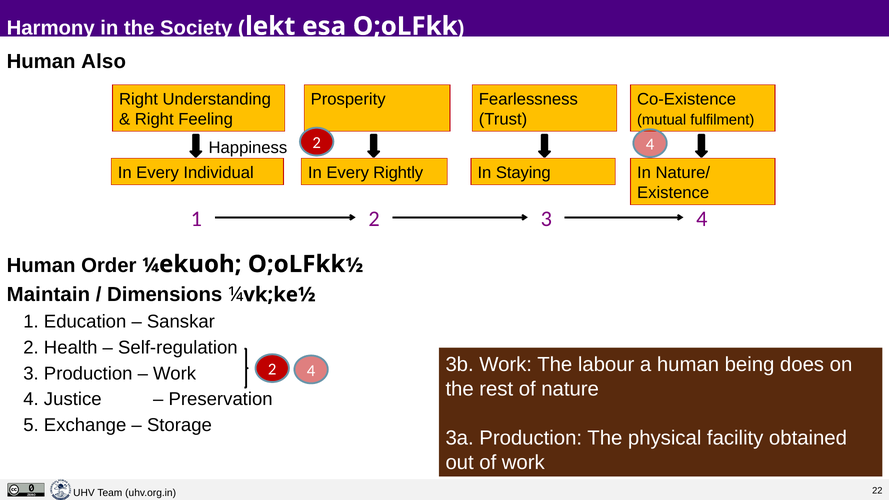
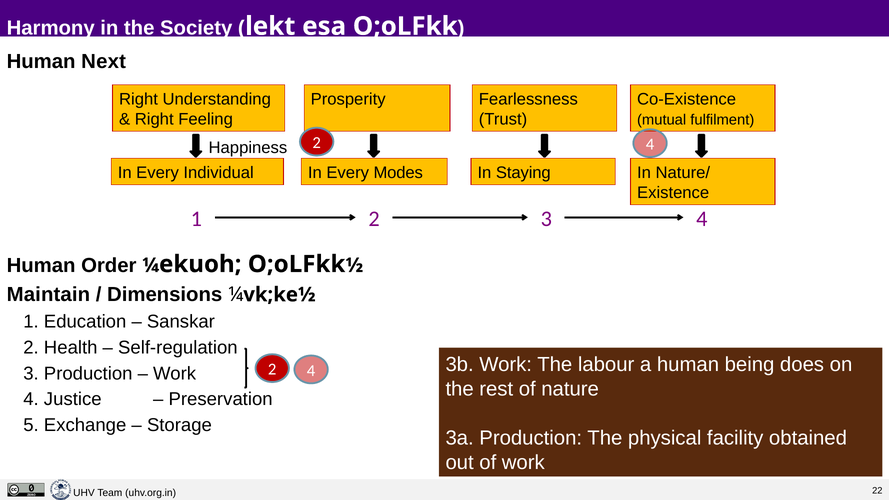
Also: Also -> Next (104, 61)
Rightly: Rightly -> Modes (398, 173)
